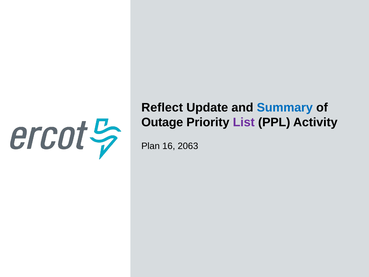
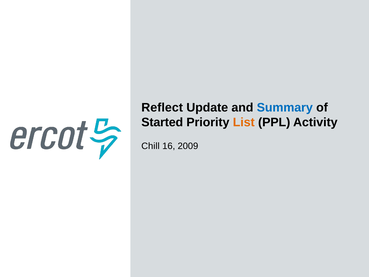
Outage: Outage -> Started (162, 122)
List colour: purple -> orange (244, 122)
Plan: Plan -> Chill (151, 146)
2063: 2063 -> 2009 (188, 146)
